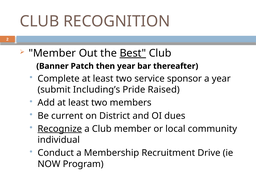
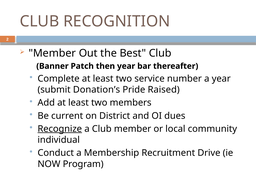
Best underline: present -> none (133, 53)
sponsor: sponsor -> number (184, 79)
Including’s: Including’s -> Donation’s (97, 90)
